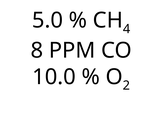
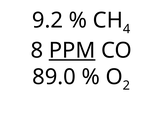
5.0: 5.0 -> 9.2 (48, 20)
PPM underline: none -> present (72, 50)
10.0: 10.0 -> 89.0 (54, 77)
